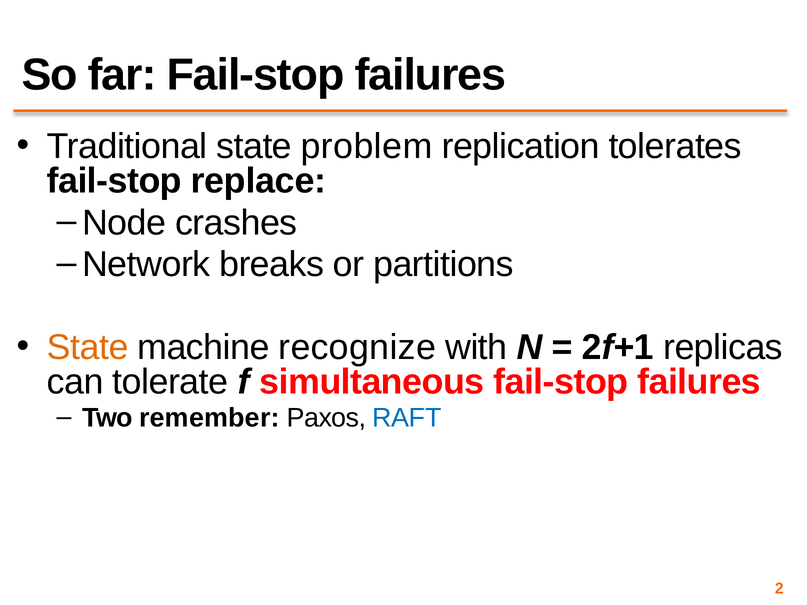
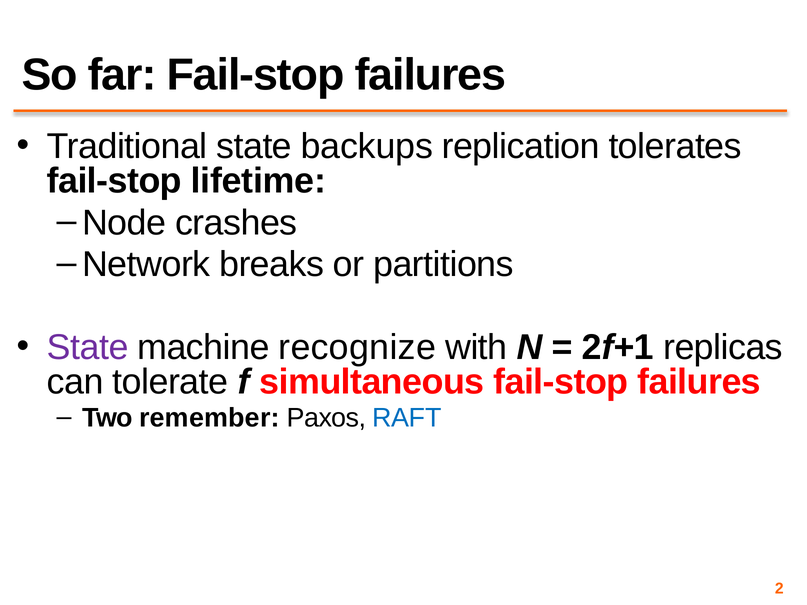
problem: problem -> backups (367, 147)
replace: replace -> lifetime (258, 181)
State colour: orange -> purple (88, 348)
